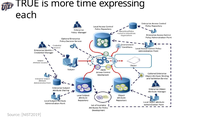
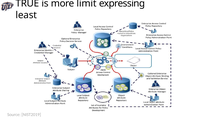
time: time -> limit (87, 3)
each: each -> least (26, 15)
